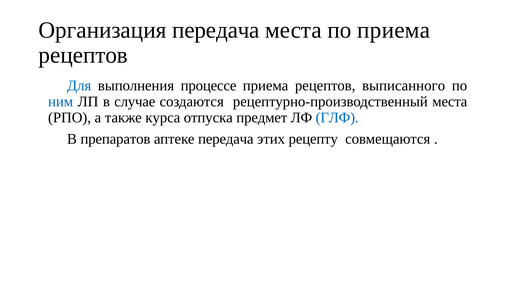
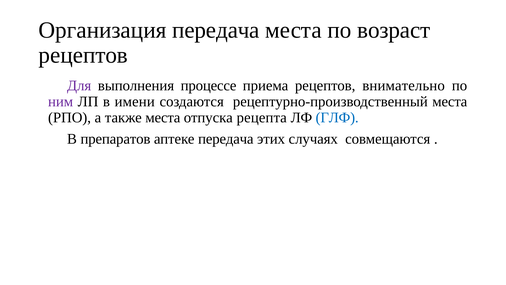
по приема: приема -> возраст (394, 30)
Для colour: blue -> purple (79, 86)
выписанного: выписанного -> внимательно (404, 86)
ним colour: blue -> purple (61, 101)
случае: случае -> имени (135, 101)
также курса: курса -> места (163, 117)
предмет: предмет -> рецепта (262, 117)
рецепту: рецепту -> случаях (313, 139)
